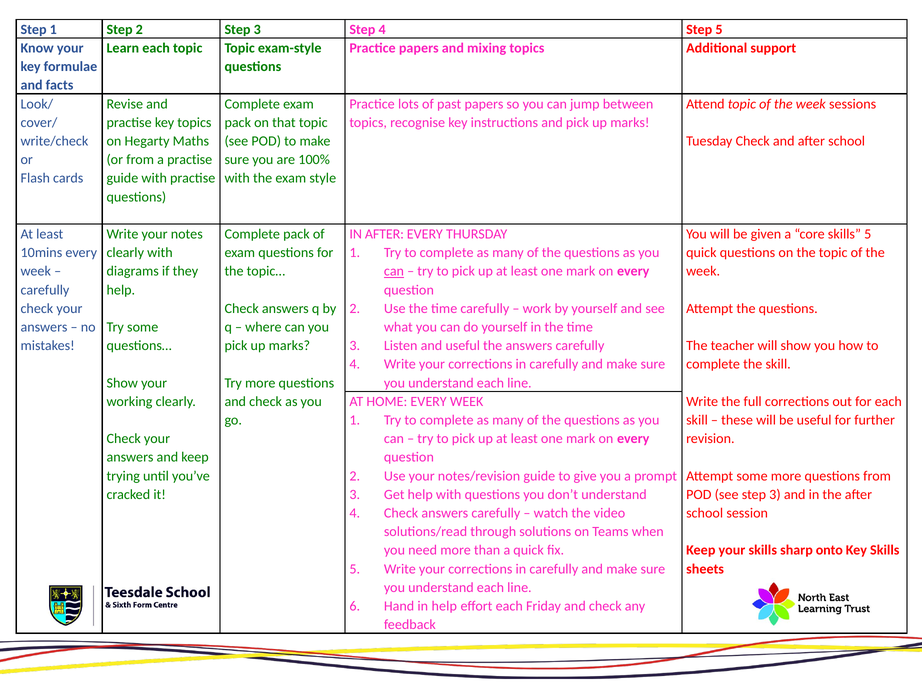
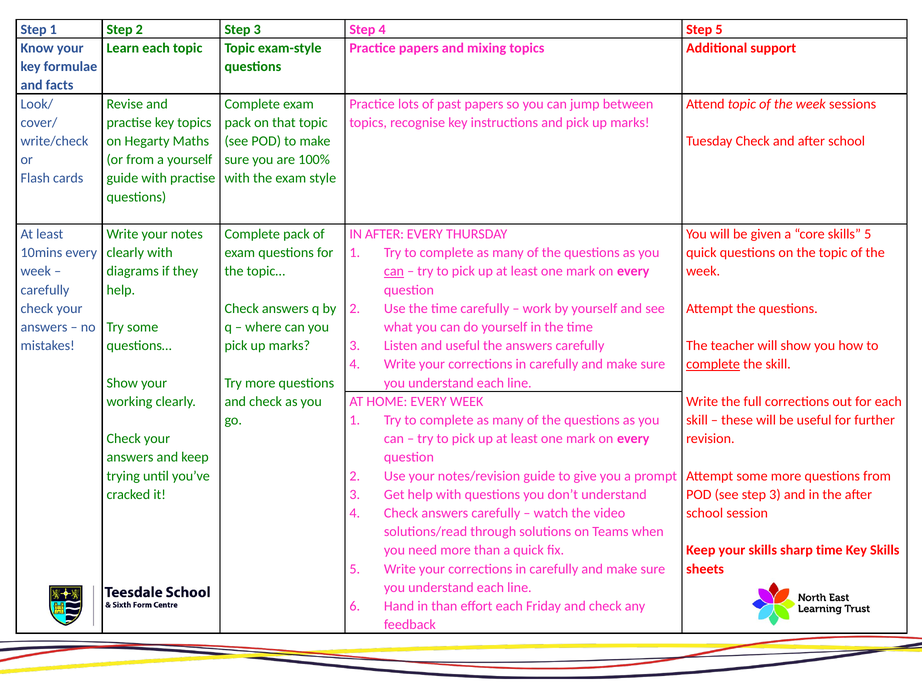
a practise: practise -> yourself (190, 160)
complete underline: none -> present (713, 364)
sharp onto: onto -> time (829, 550)
in help: help -> than (444, 606)
